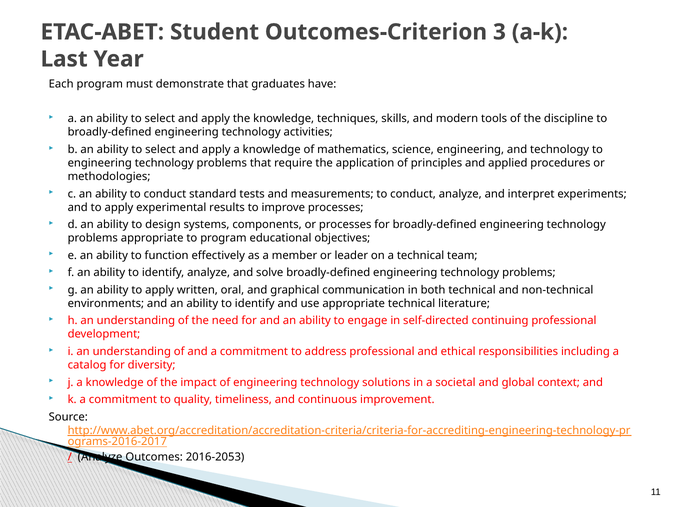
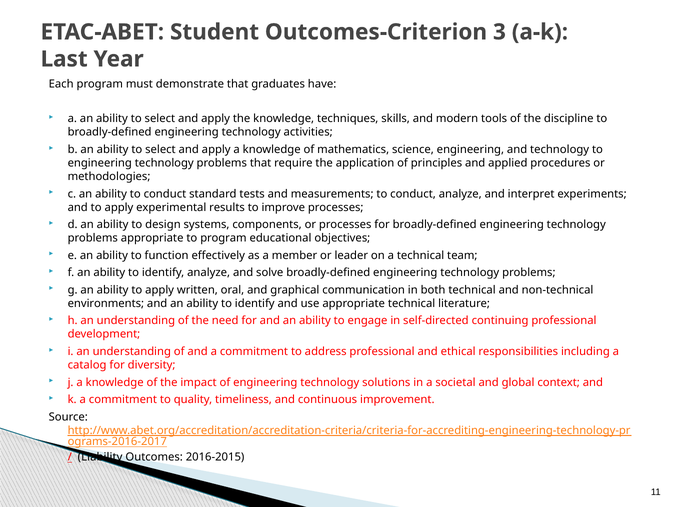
Analyze: Analyze -> Liability (100, 458)
2016-2053: 2016-2053 -> 2016-2015 (215, 458)
